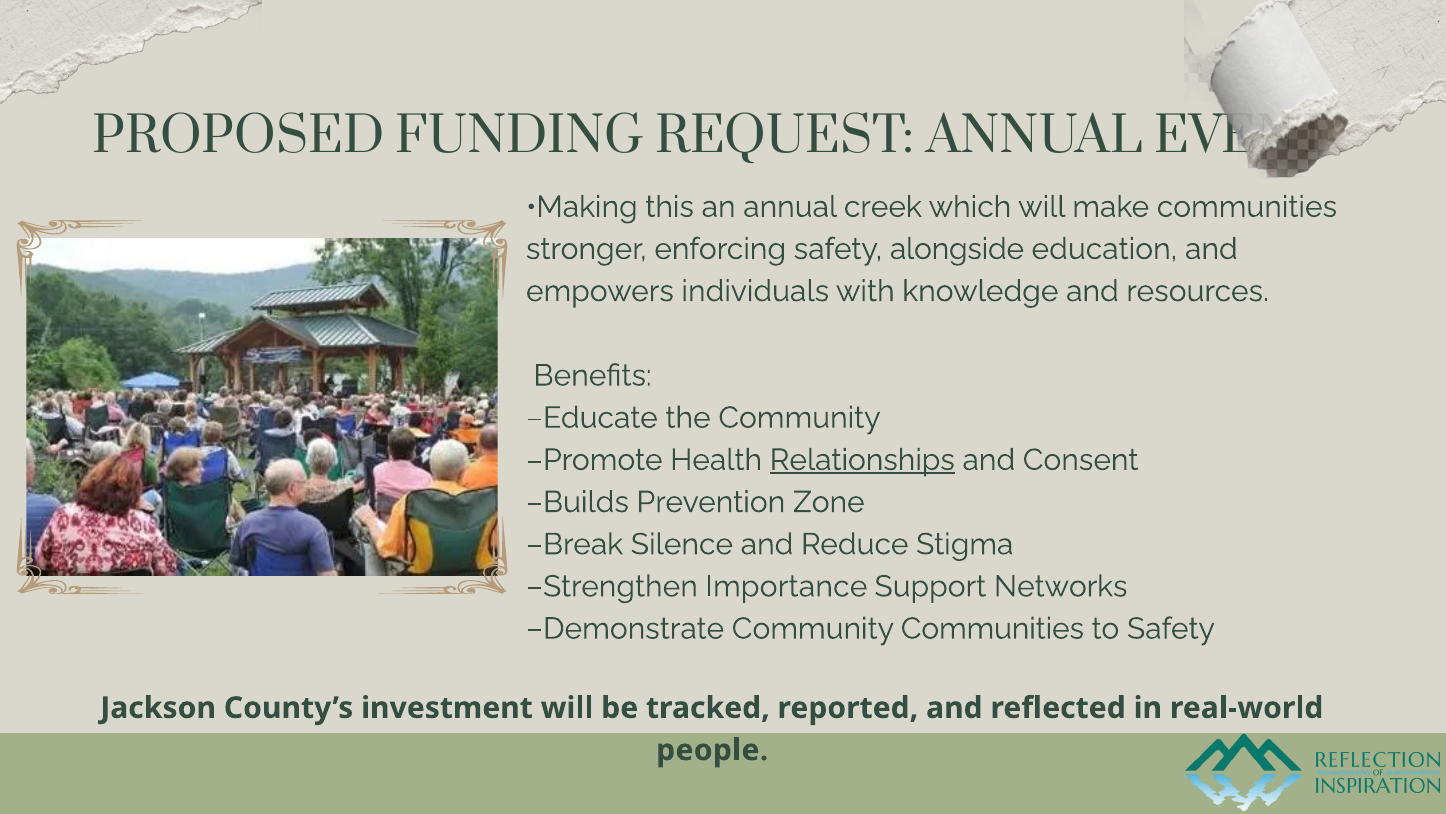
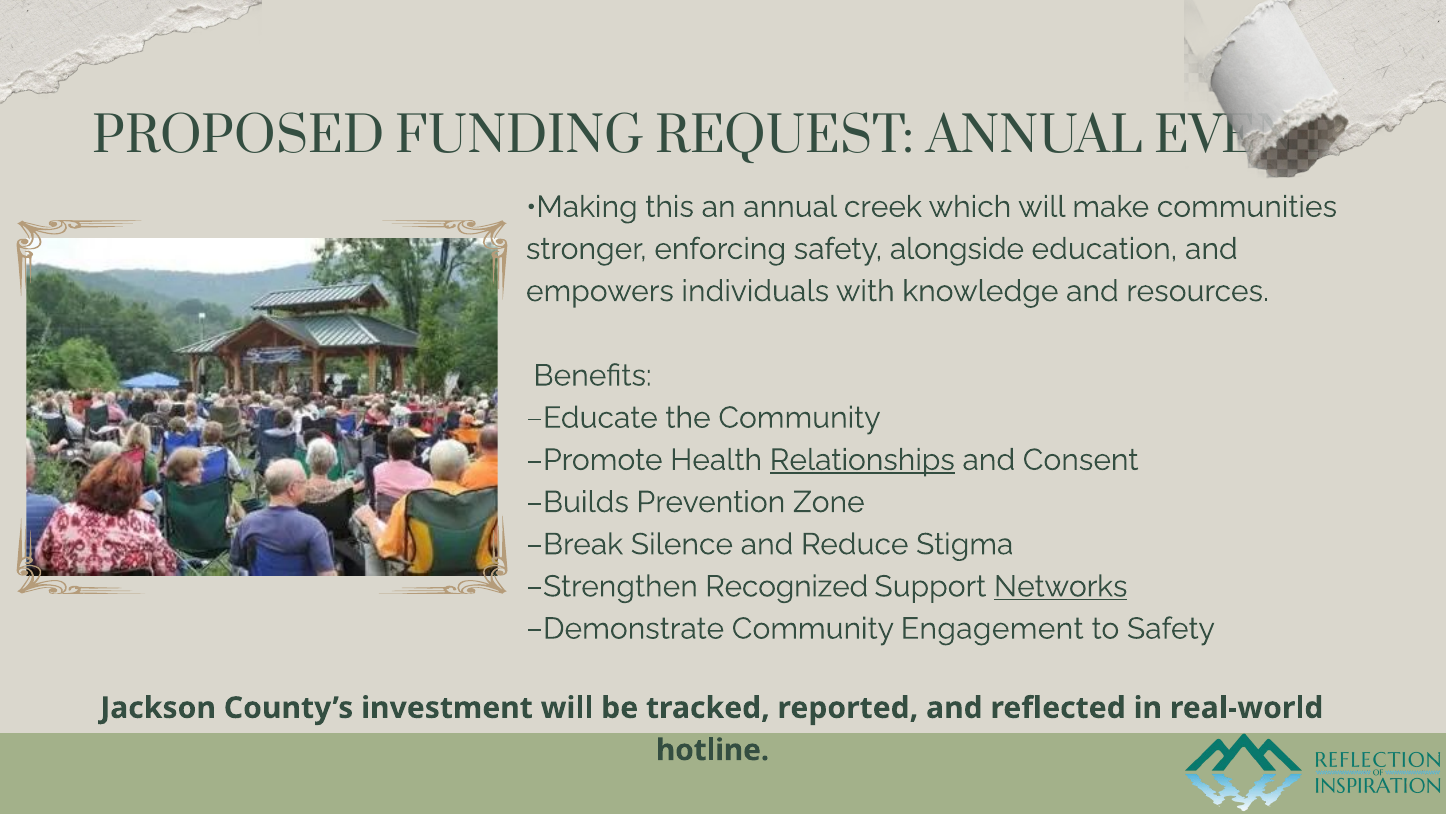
Importance: Importance -> Recognized (787, 586)
Networks underline: none -> present (1061, 586)
Community Communities: Communities -> Engagement (992, 628)
people: people -> hotline (712, 750)
